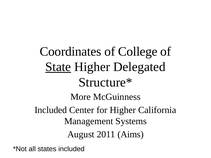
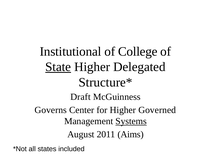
Coordinates: Coordinates -> Institutional (71, 52)
More: More -> Draft (81, 97)
Included: Included -> Governs (51, 110)
California: California -> Governed (157, 110)
Systems underline: none -> present (131, 121)
